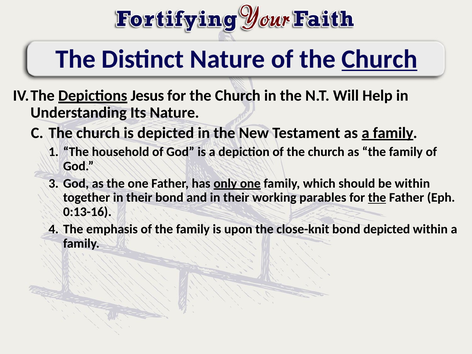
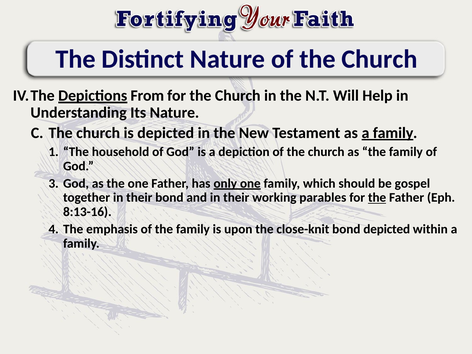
Church underline: present -> none (379, 59)
Jesus: Jesus -> From (147, 96)
be within: within -> gospel (412, 183)
0:13-16: 0:13-16 -> 8:13-16 (87, 212)
